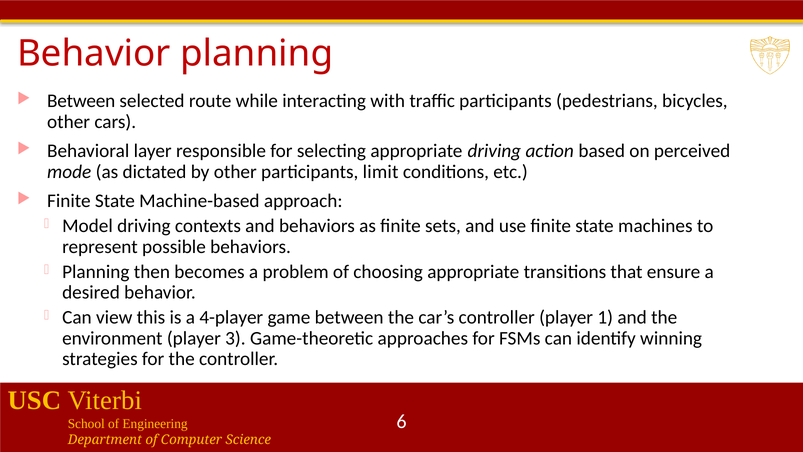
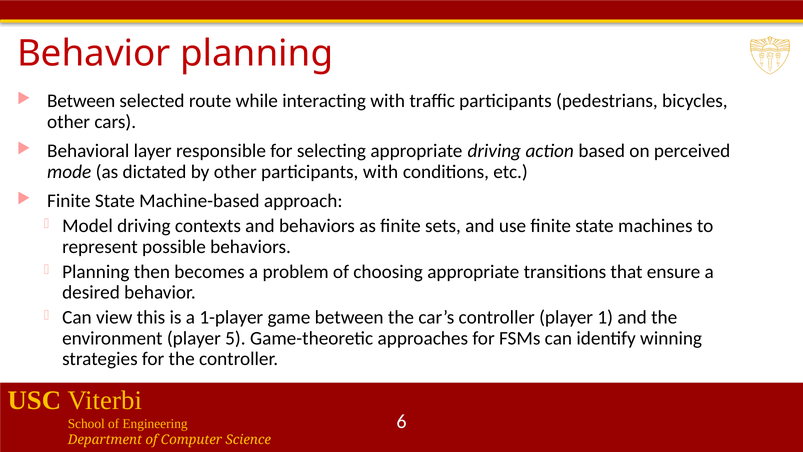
participants limit: limit -> with (381, 172)
4-player: 4-player -> 1-player (231, 317)
3: 3 -> 5 (235, 338)
